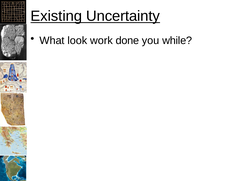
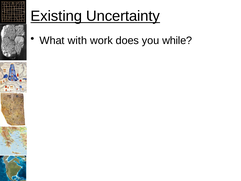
look: look -> with (77, 41)
done: done -> does (127, 41)
